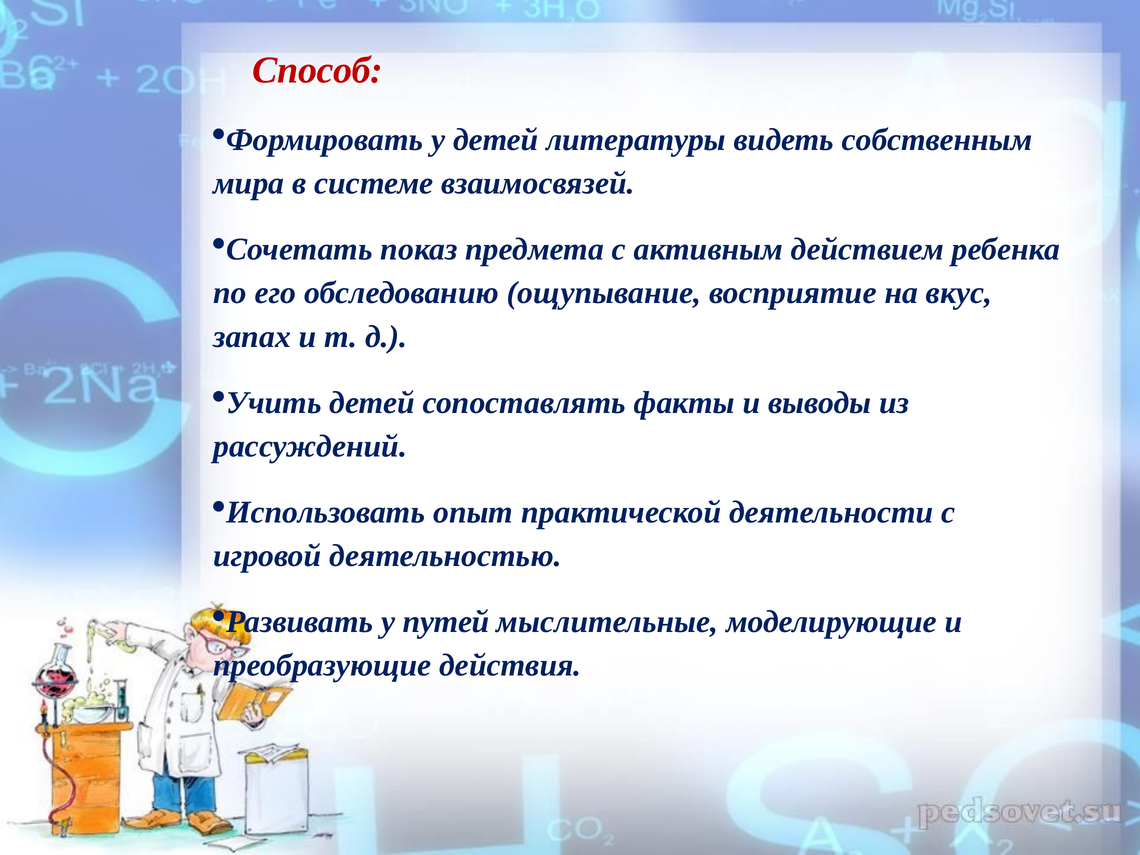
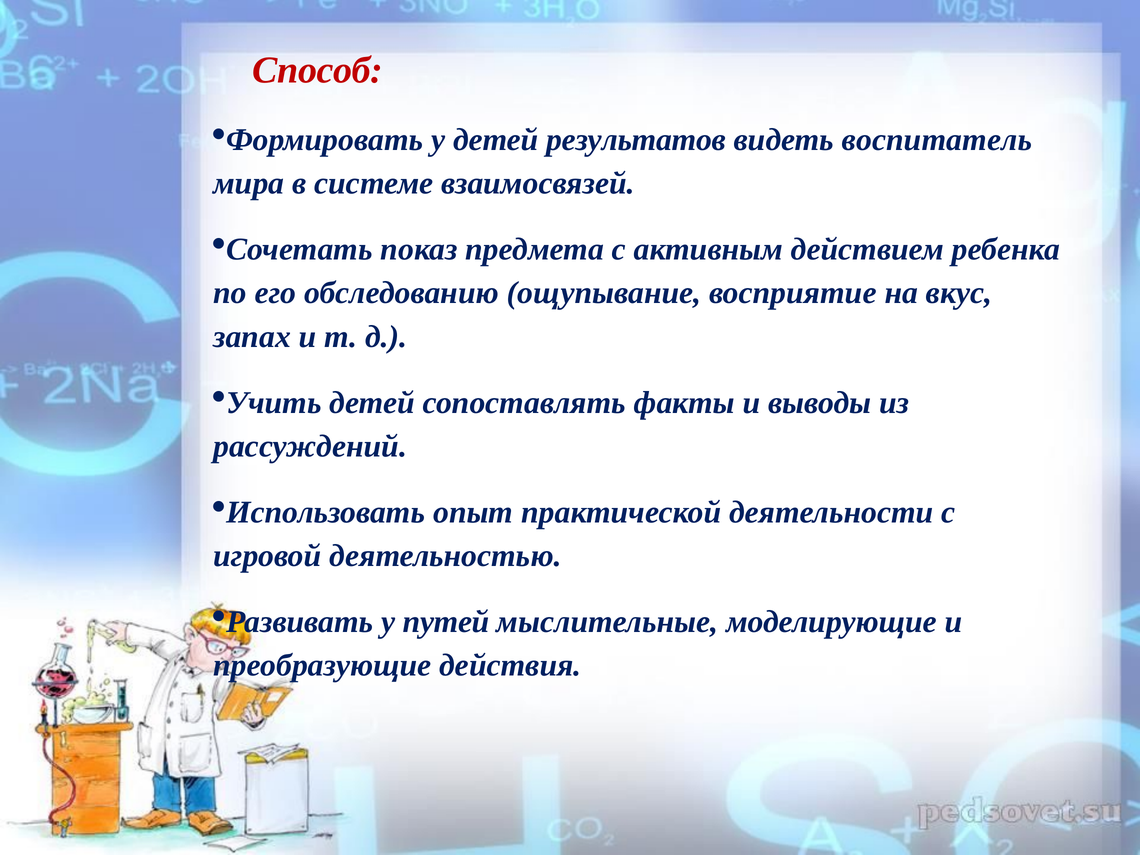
литературы: литературы -> результатов (636, 140)
собственным: собственным -> воспитатель (937, 140)
